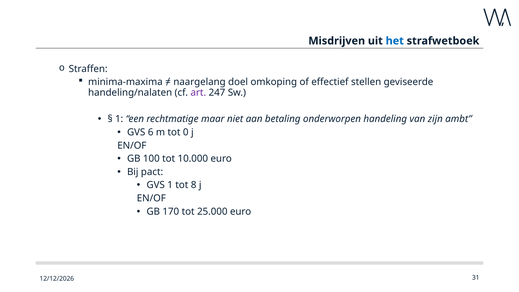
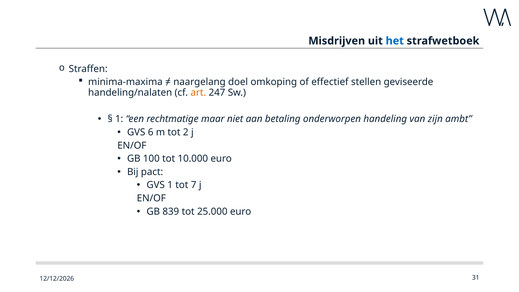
art colour: purple -> orange (198, 93)
0: 0 -> 2 (186, 132)
8: 8 -> 7 (194, 185)
170: 170 -> 839 (171, 211)
